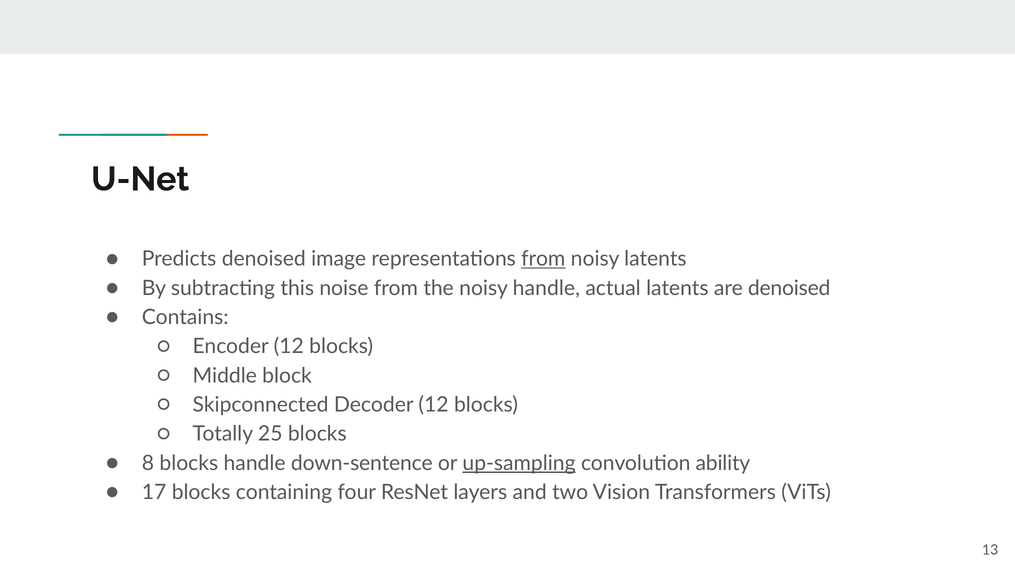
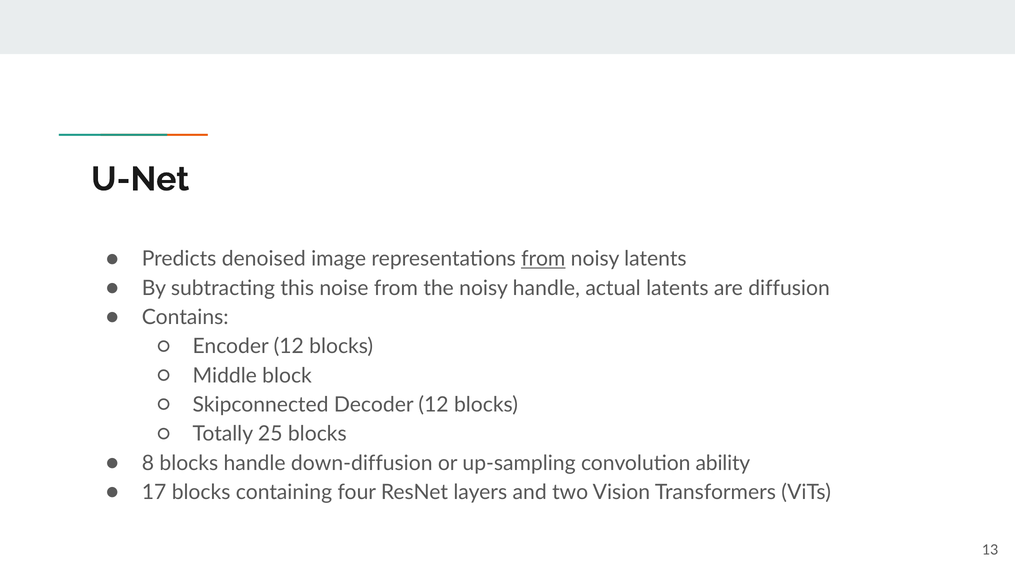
are denoised: denoised -> diffusion (789, 288)
down-sentence: down-sentence -> down-diffusion (362, 463)
up-sampling underline: present -> none (519, 463)
